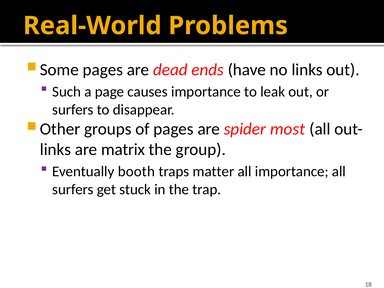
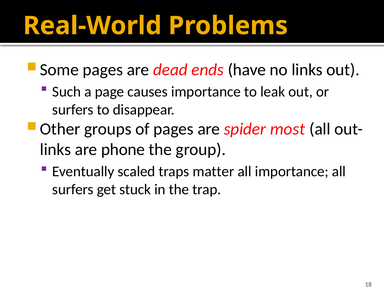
matrix: matrix -> phone (123, 149)
booth: booth -> scaled (137, 172)
